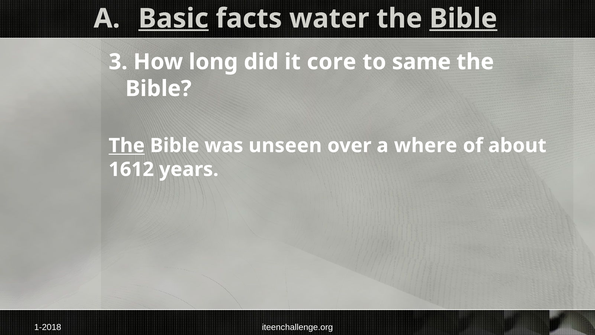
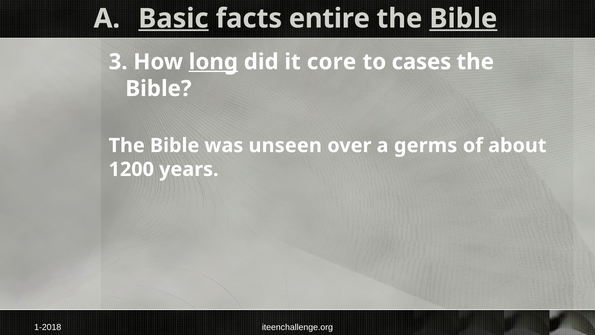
water: water -> entire (329, 18)
long underline: none -> present (213, 62)
same: same -> cases (421, 62)
The underline: present -> none (127, 145)
where: where -> germs (426, 145)
1612: 1612 -> 1200 (131, 169)
